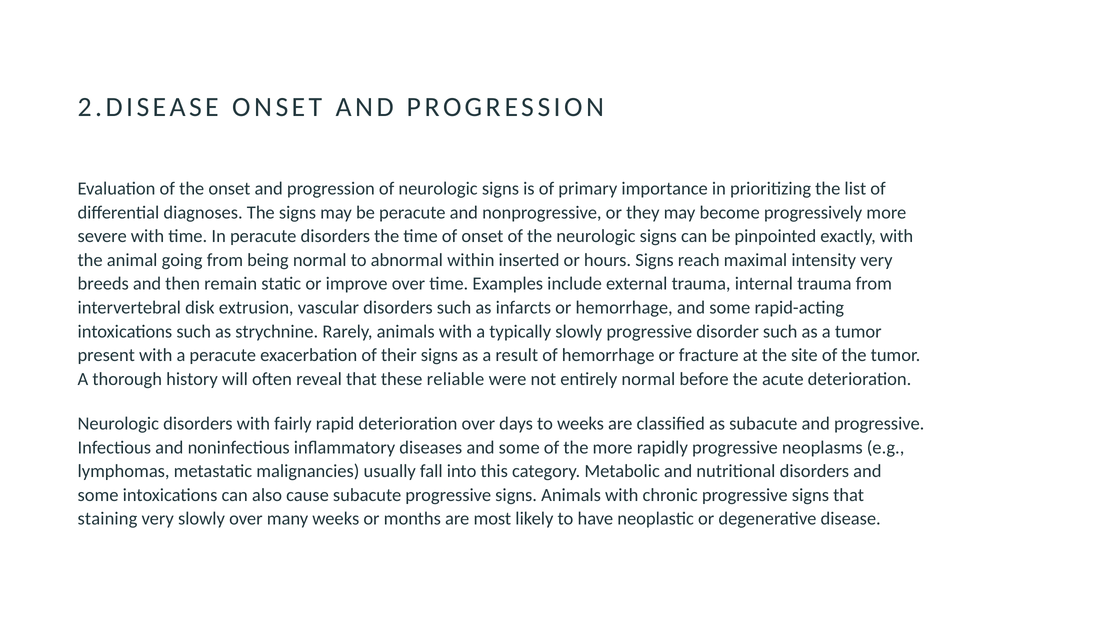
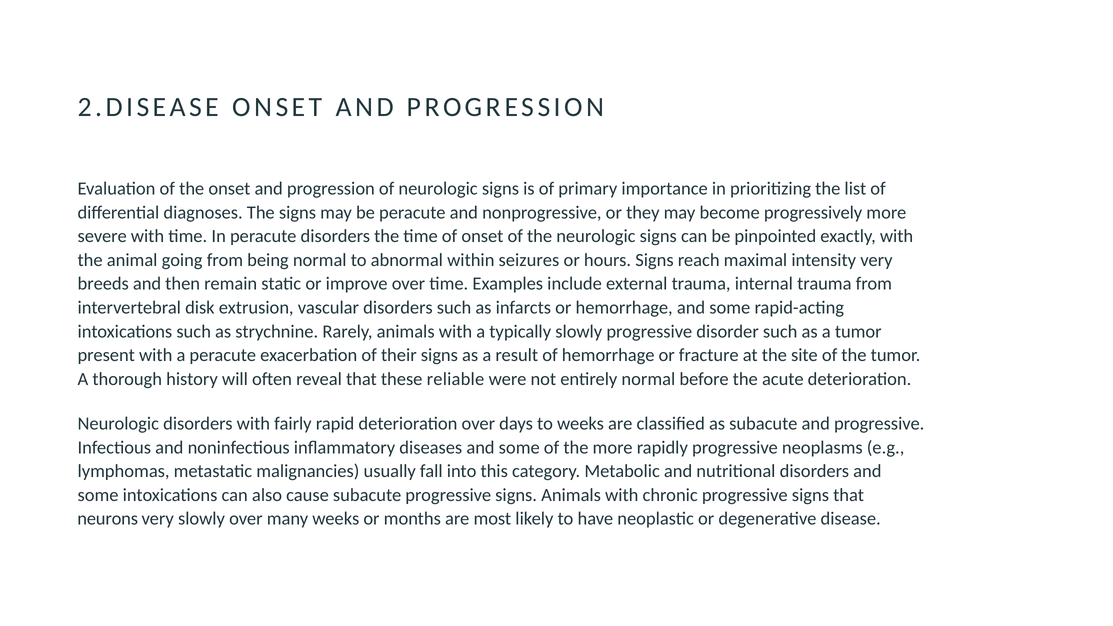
inserted: inserted -> seizures (529, 260)
staining: staining -> neurons (108, 519)
